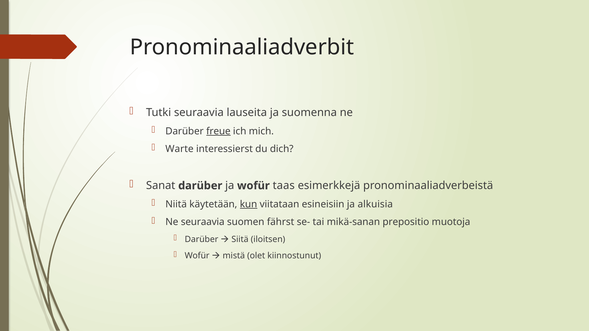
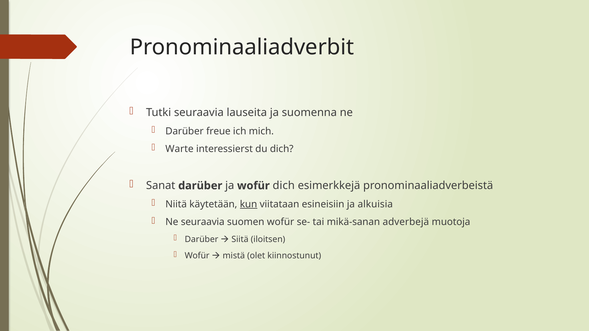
freue underline: present -> none (218, 131)
wofür taas: taas -> dich (284, 186)
suomen fährst: fährst -> wofür (281, 222)
prepositio: prepositio -> adverbejä (406, 222)
